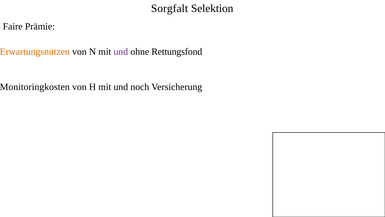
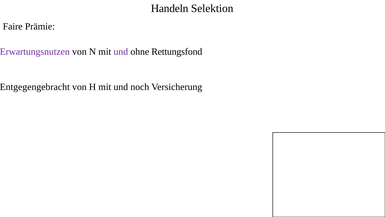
Sorgfalt: Sorgfalt -> Handeln (170, 8)
Erwartungsnutzen colour: orange -> purple (35, 51)
Monitoringkosten: Monitoringkosten -> Entgegengebracht (35, 87)
